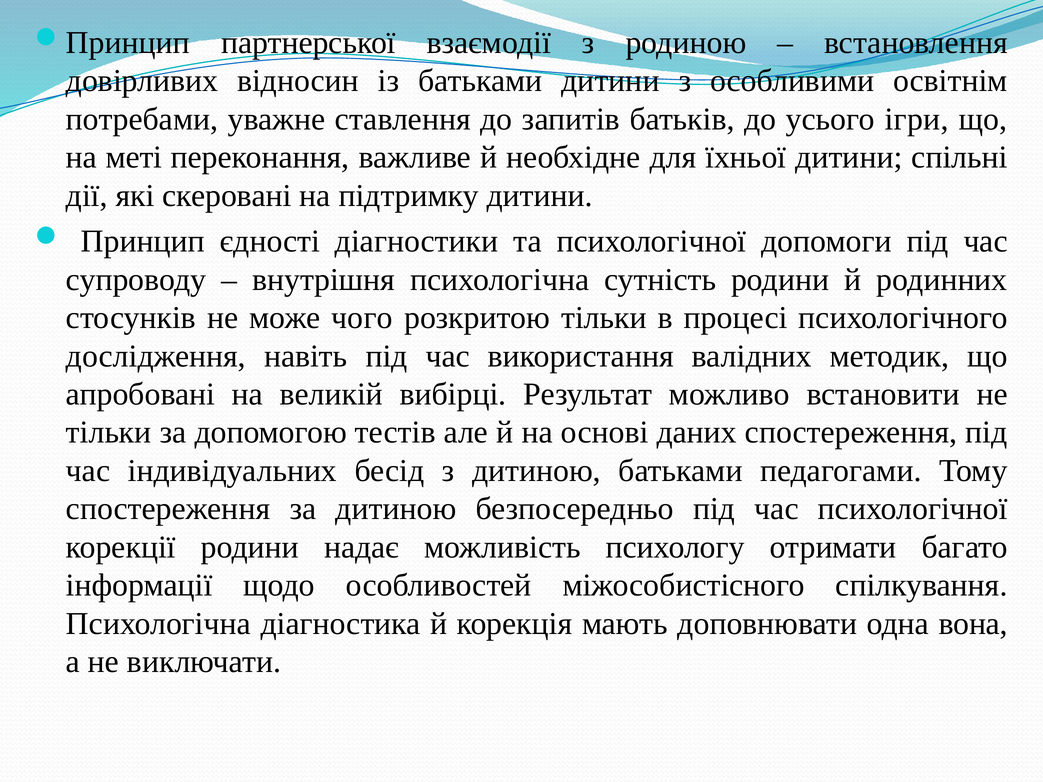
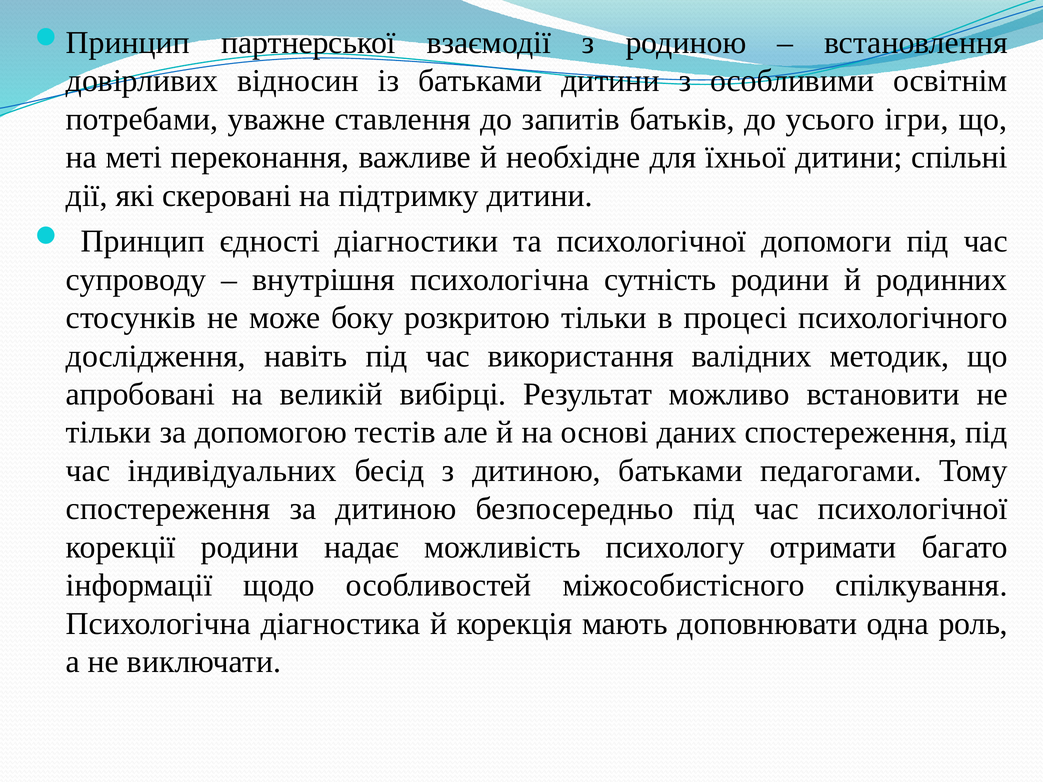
чого: чого -> боку (362, 318)
вона: вона -> роль (973, 624)
